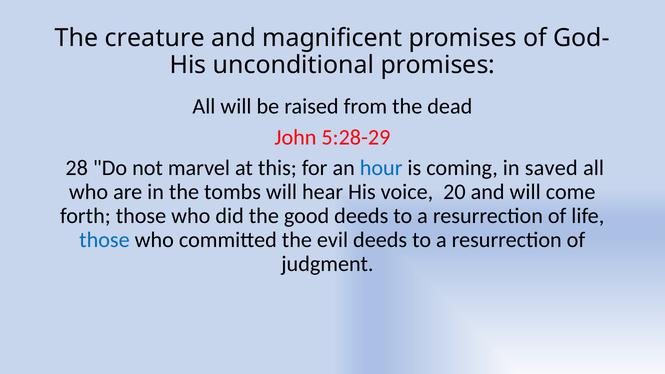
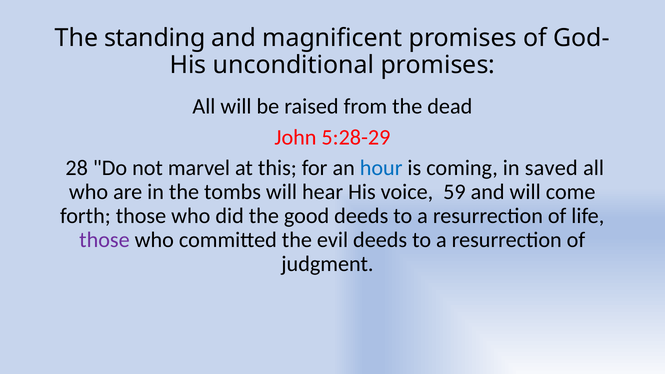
creature: creature -> standing (155, 38)
20: 20 -> 59 (454, 192)
those colour: blue -> purple (104, 240)
